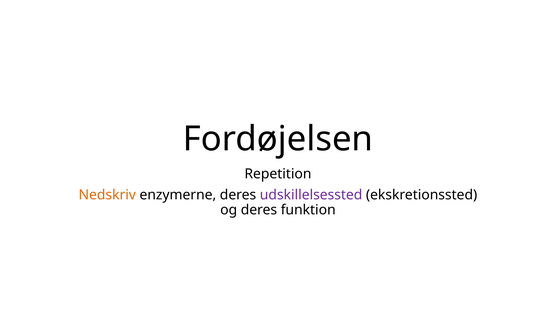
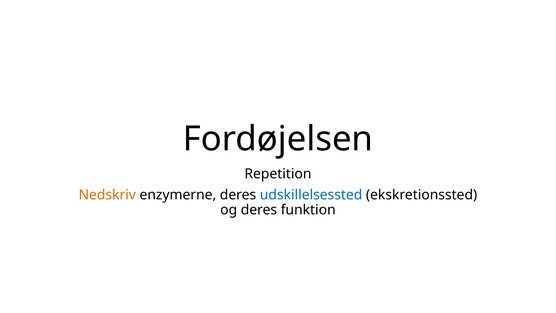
udskillelsessted colour: purple -> blue (311, 195)
